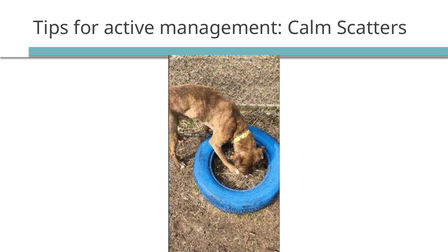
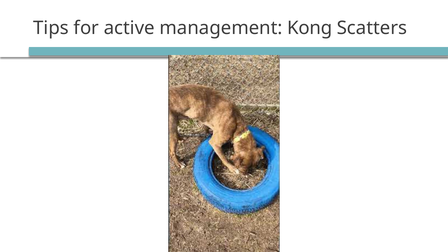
Calm: Calm -> Kong (310, 28)
